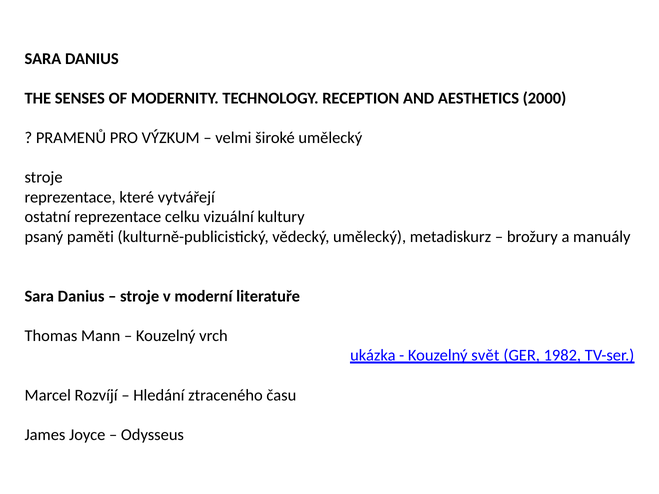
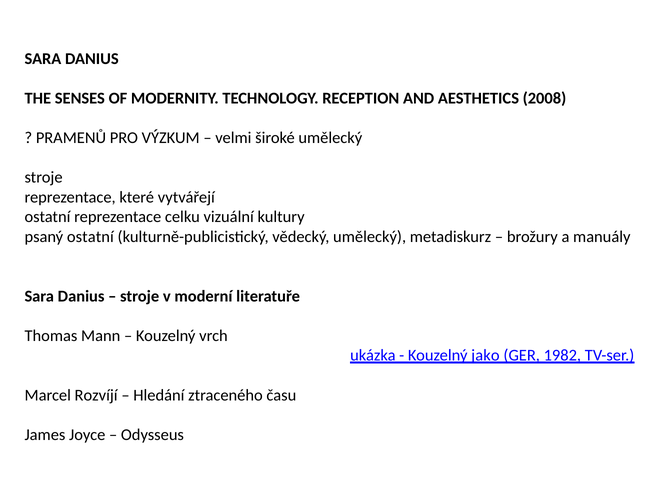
2000: 2000 -> 2008 (544, 99)
psaný paměti: paměti -> ostatní (90, 237)
svět: svět -> jako (485, 356)
